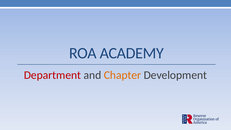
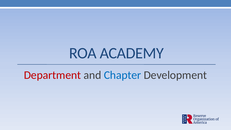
Chapter colour: orange -> blue (123, 75)
